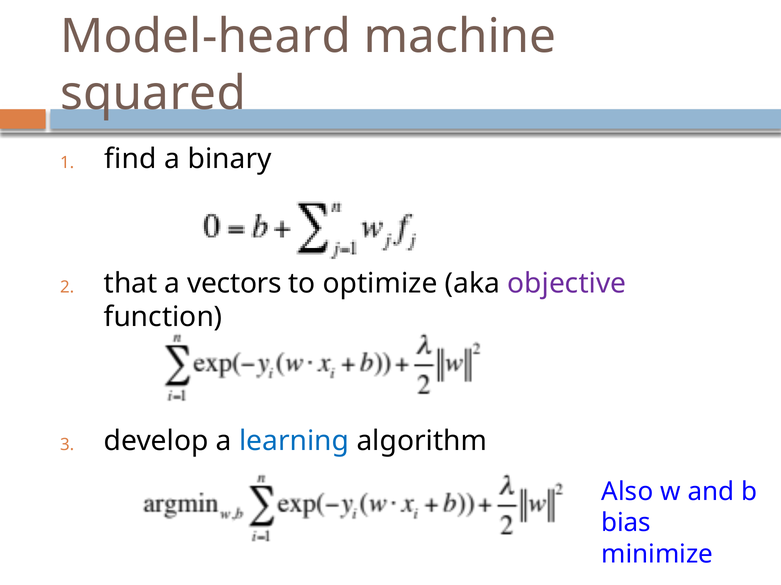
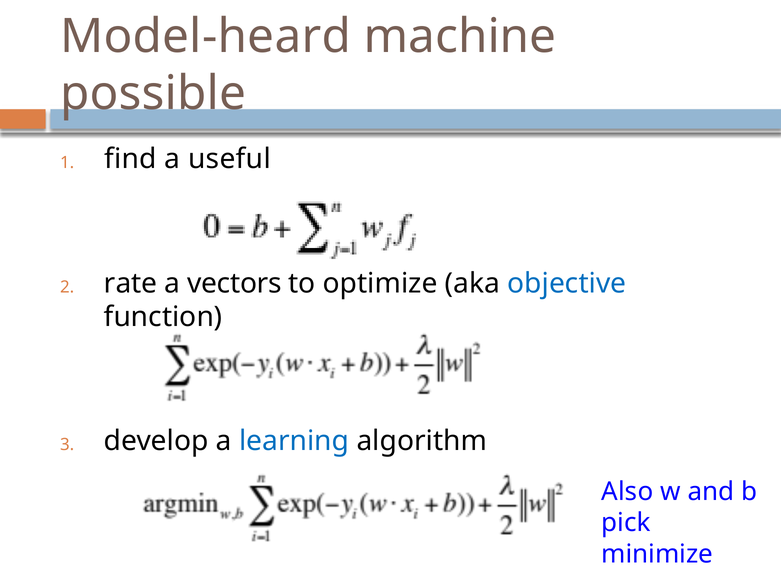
squared: squared -> possible (153, 94)
binary: binary -> useful (230, 159)
that: that -> rate (131, 284)
objective colour: purple -> blue (567, 284)
bias: bias -> pick (626, 523)
